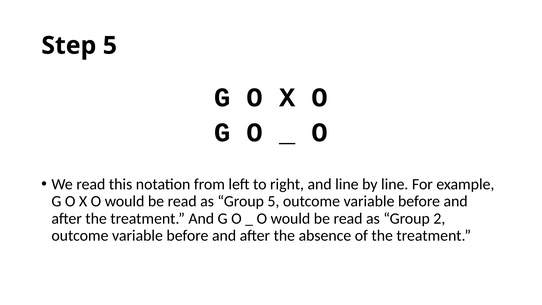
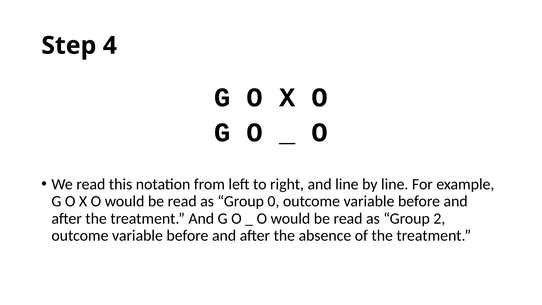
Step 5: 5 -> 4 (110, 46)
Group 5: 5 -> 0 (273, 201)
